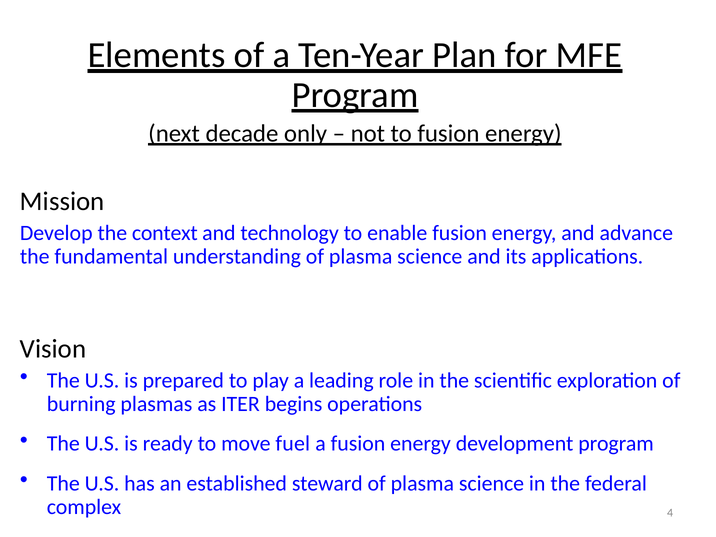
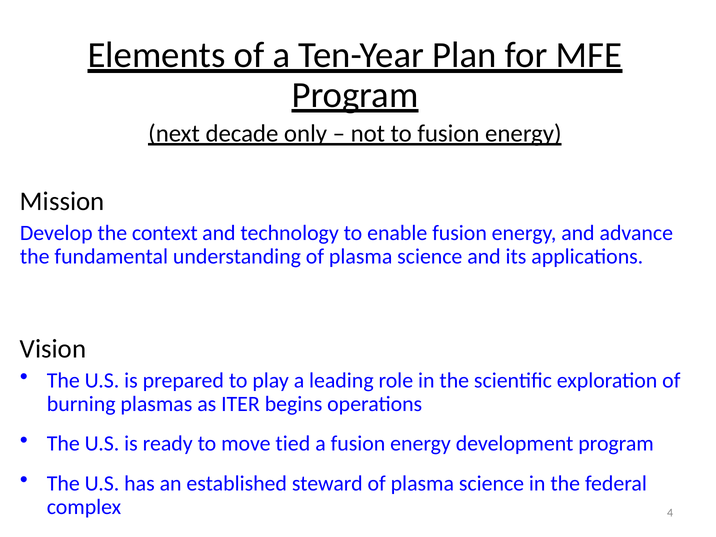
fuel: fuel -> tied (293, 444)
